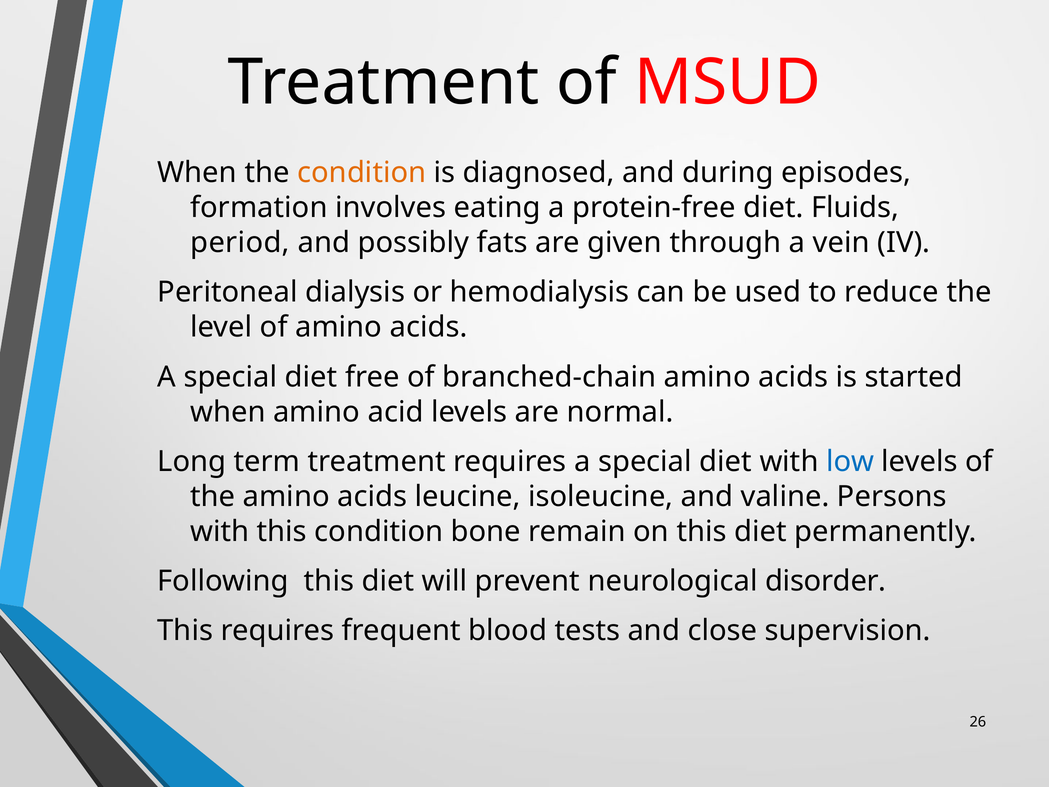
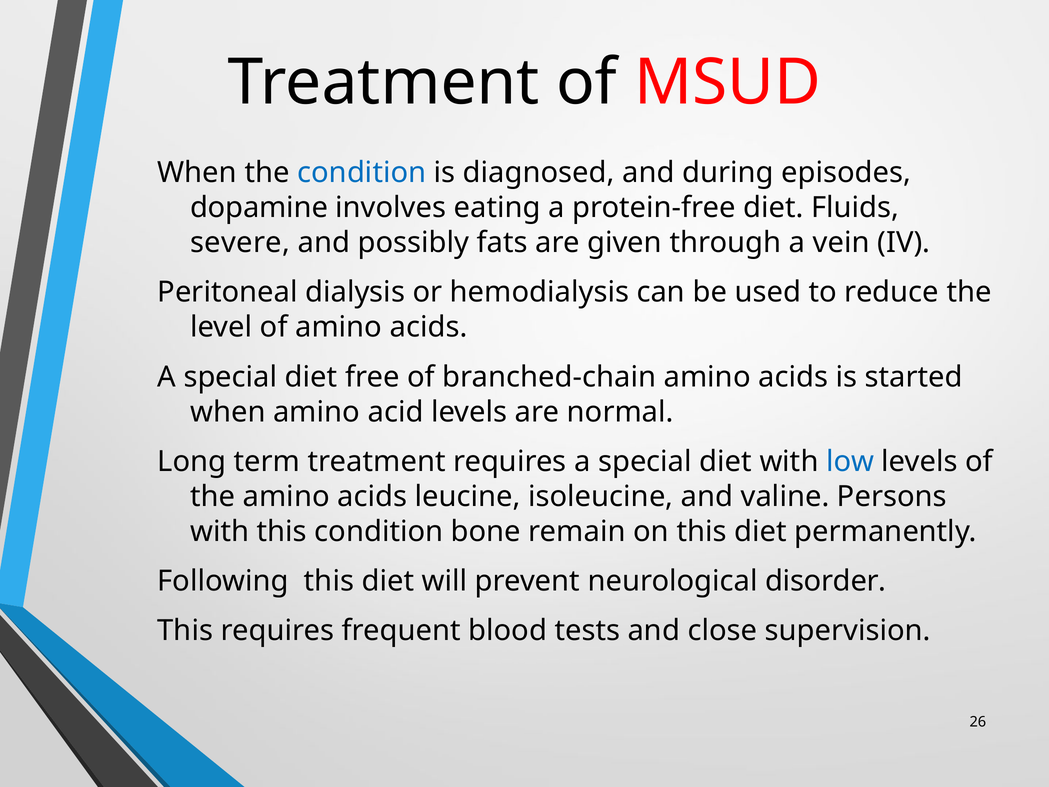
condition colour: orange -> blue (362, 173)
formation: formation -> dopamine (259, 208)
period: period -> severe (240, 243)
